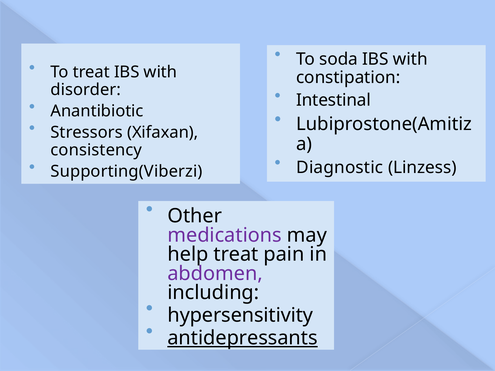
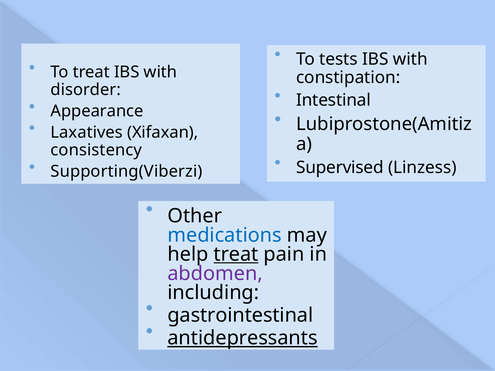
soda: soda -> tests (338, 59)
Anantibiotic: Anantibiotic -> Appearance (97, 111)
Stressors: Stressors -> Laxatives (87, 132)
Diagnostic: Diagnostic -> Supervised (340, 167)
medications colour: purple -> blue (225, 235)
treat underline: none -> present (236, 254)
hypersensitivity: hypersensitivity -> gastrointestinal (240, 316)
